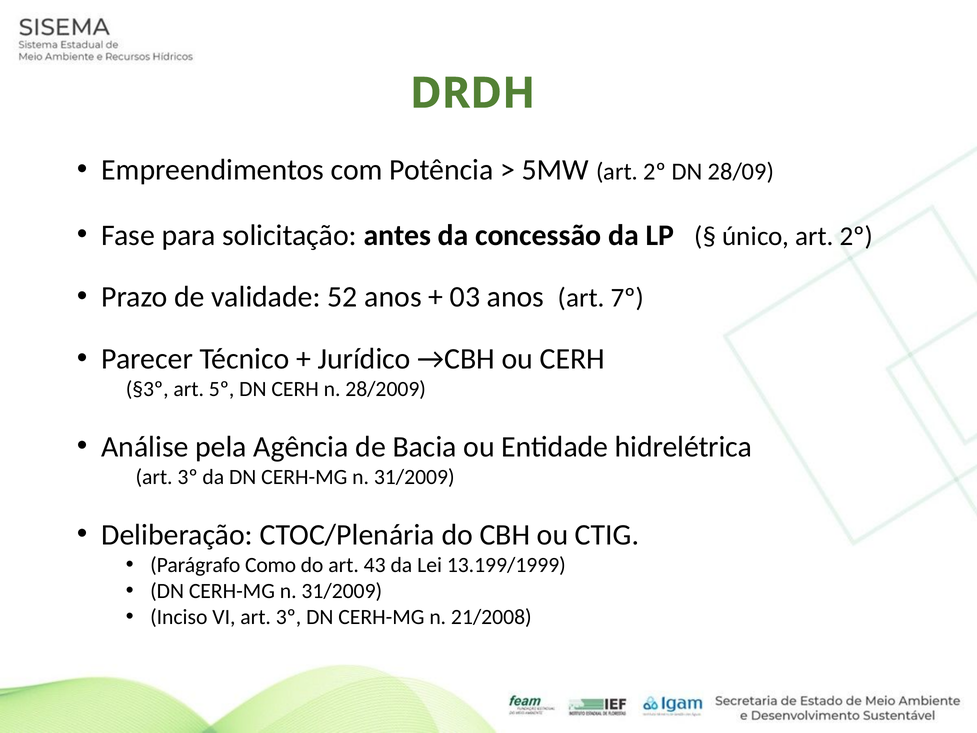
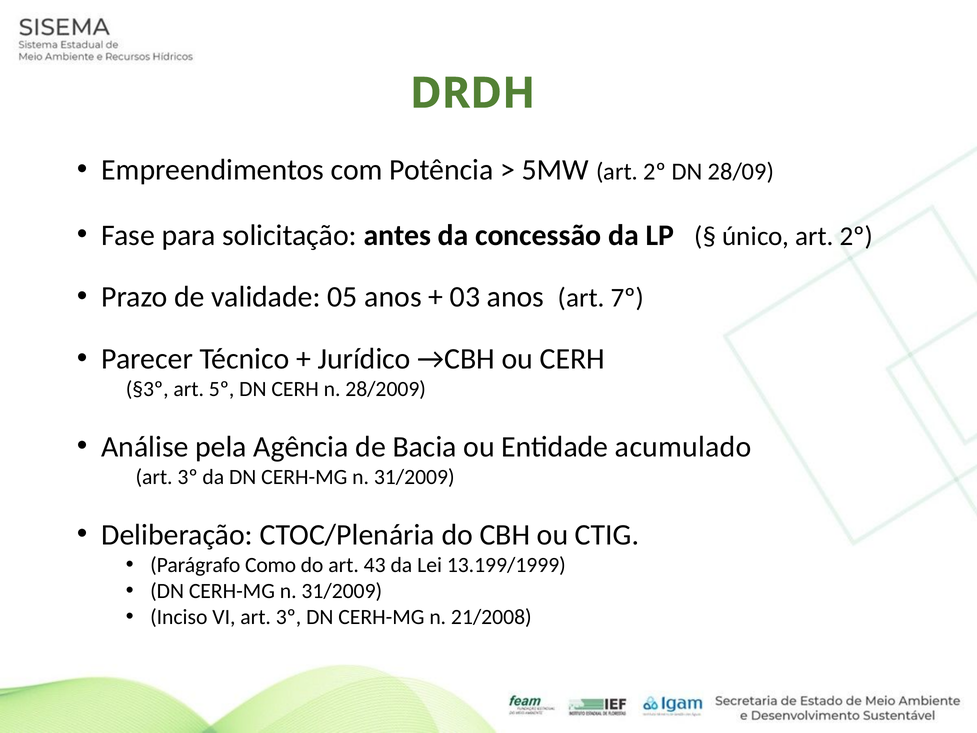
52: 52 -> 05 (342, 297)
hidrelétrica: hidrelétrica -> acumulado (683, 447)
